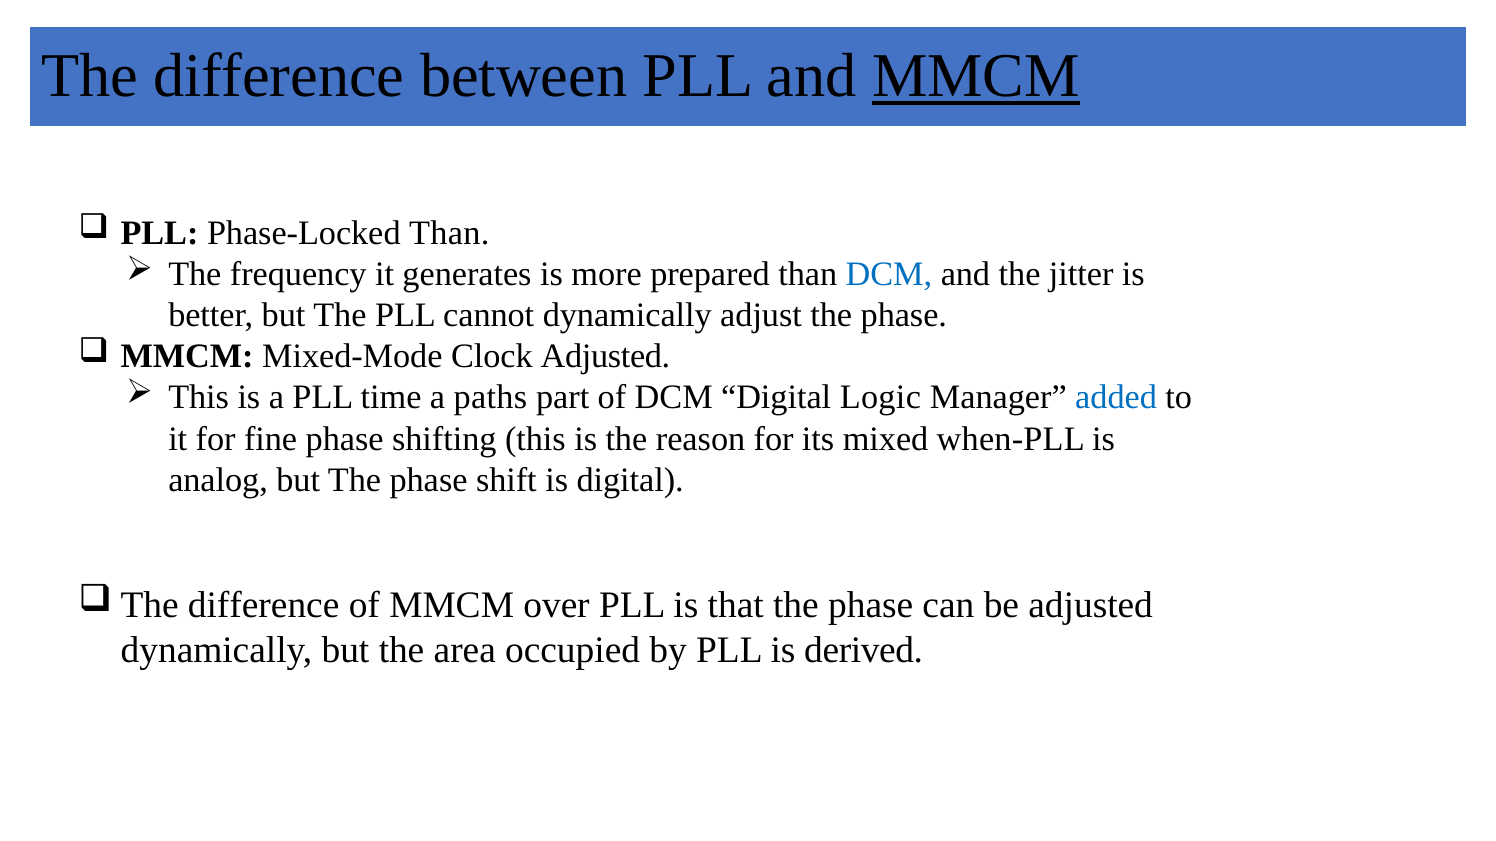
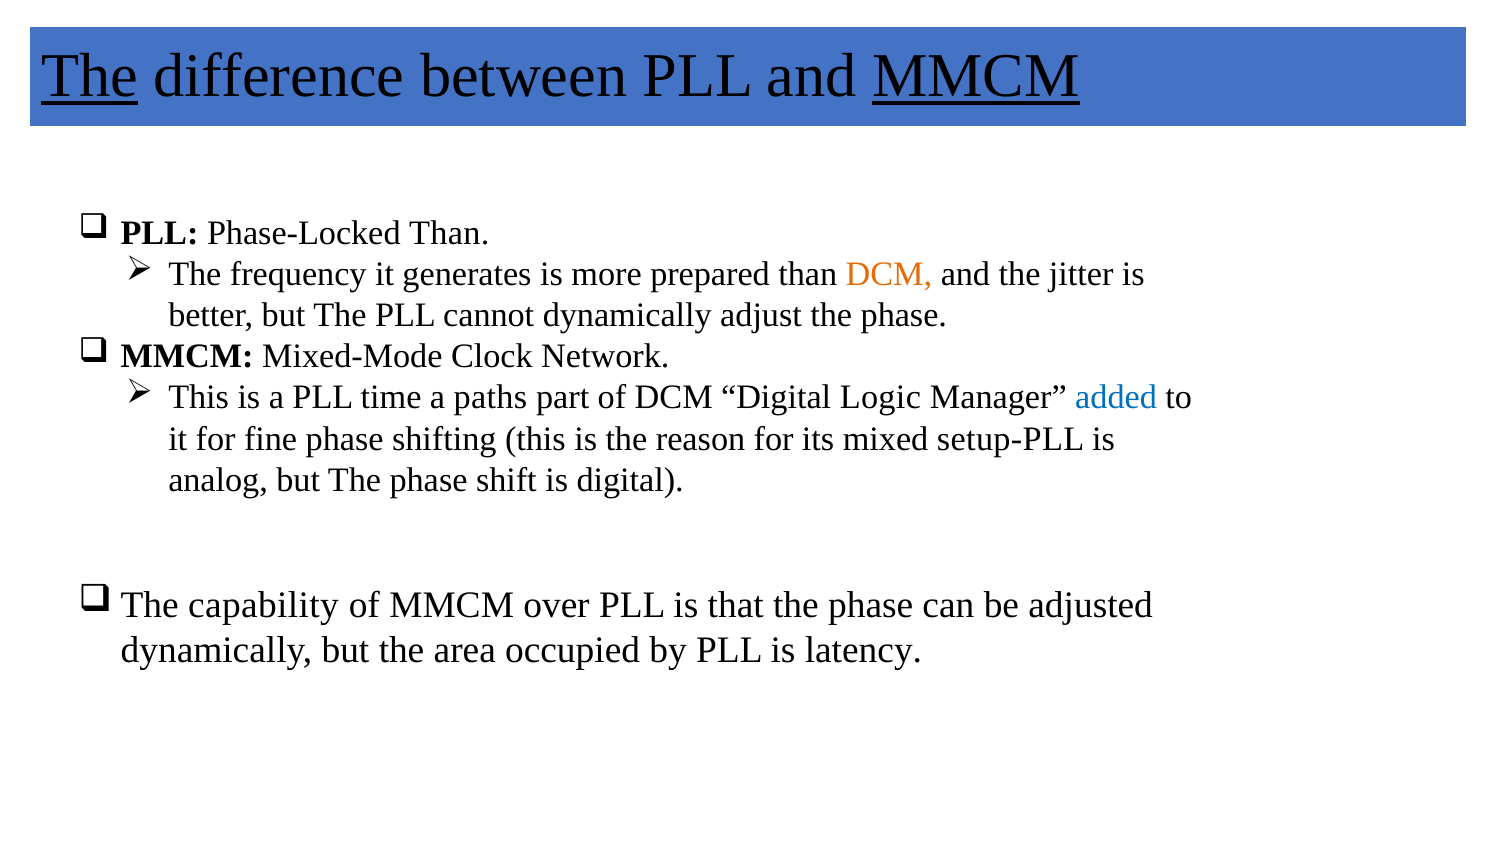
The underline: none -> present (90, 76)
DCM colour: blue -> orange (889, 275)
Clock Adjusted: Adjusted -> Network (605, 357)
when-PLL: when-PLL -> setup-PLL (1011, 439)
difference: difference -> capability (263, 606)
derived: derived -> latency (863, 651)
